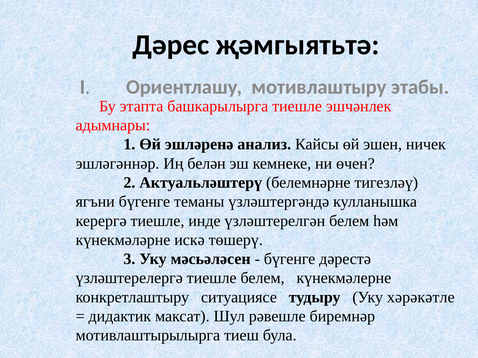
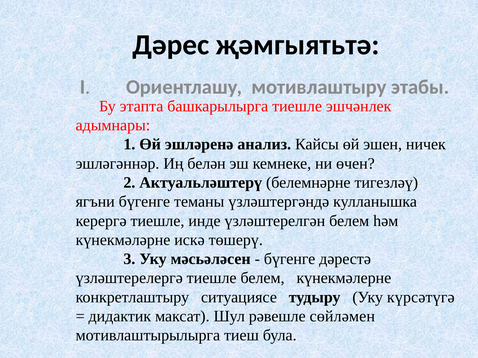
хәрәкәтле: хәрәкәтле -> күрсәтүгә (421, 298)
биремнәр: биремнәр -> сөйләмен (342, 317)
